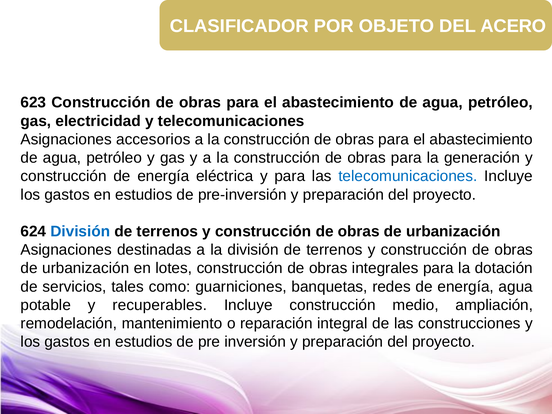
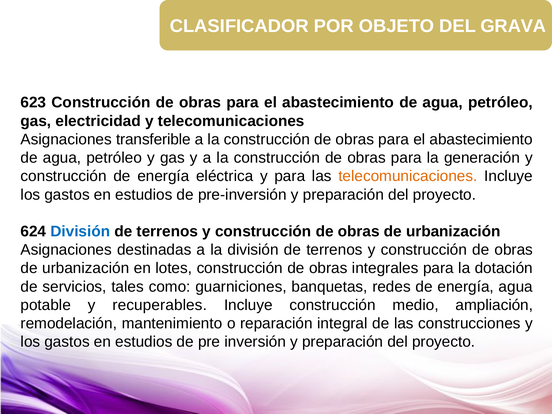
ACERO: ACERO -> GRAVA (513, 26)
accesorios: accesorios -> transferible (153, 139)
telecomunicaciones colour: blue -> orange (408, 176)
